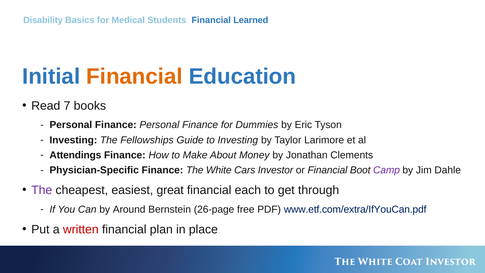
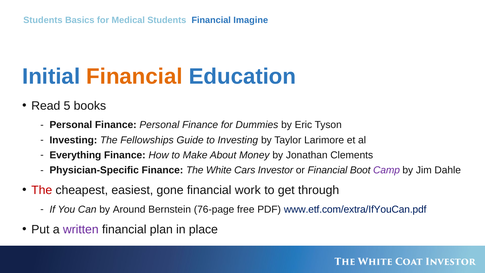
Disability: Disability -> Students (43, 20)
Learned: Learned -> Imagine (251, 20)
7: 7 -> 5 (67, 106)
Attendings: Attendings -> Everything (75, 155)
The colour: purple -> red (42, 190)
great: great -> gone (170, 190)
each: each -> work (248, 190)
26-page: 26-page -> 76-page (214, 209)
written colour: red -> purple (81, 229)
